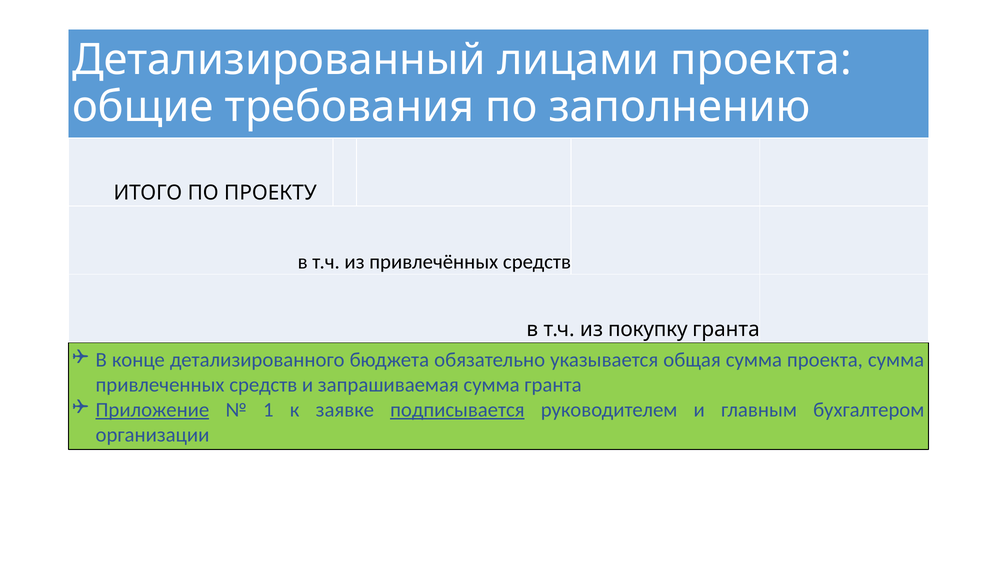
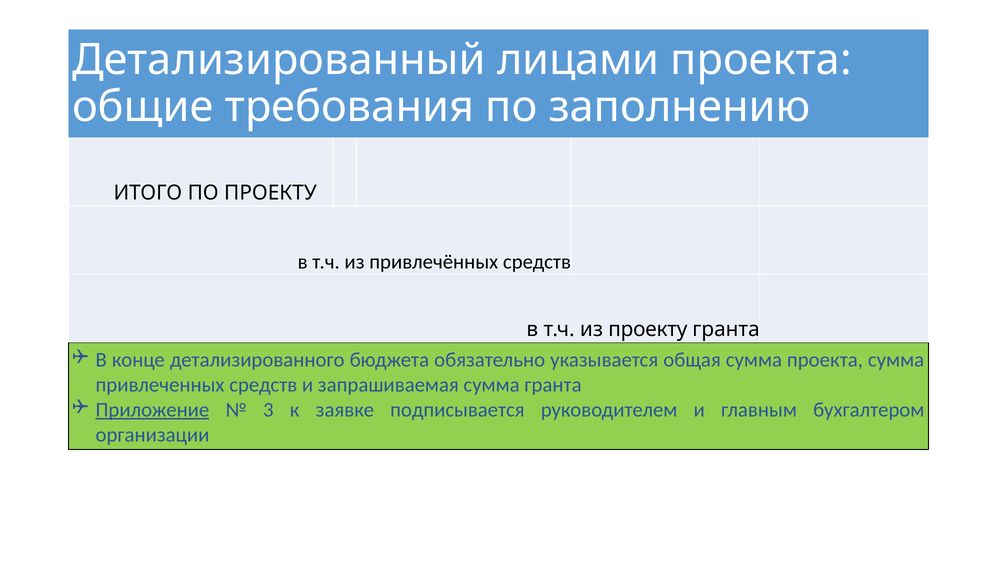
из покупку: покупку -> проекту (648, 329)
1: 1 -> 3 (268, 410)
подписывается underline: present -> none (457, 410)
